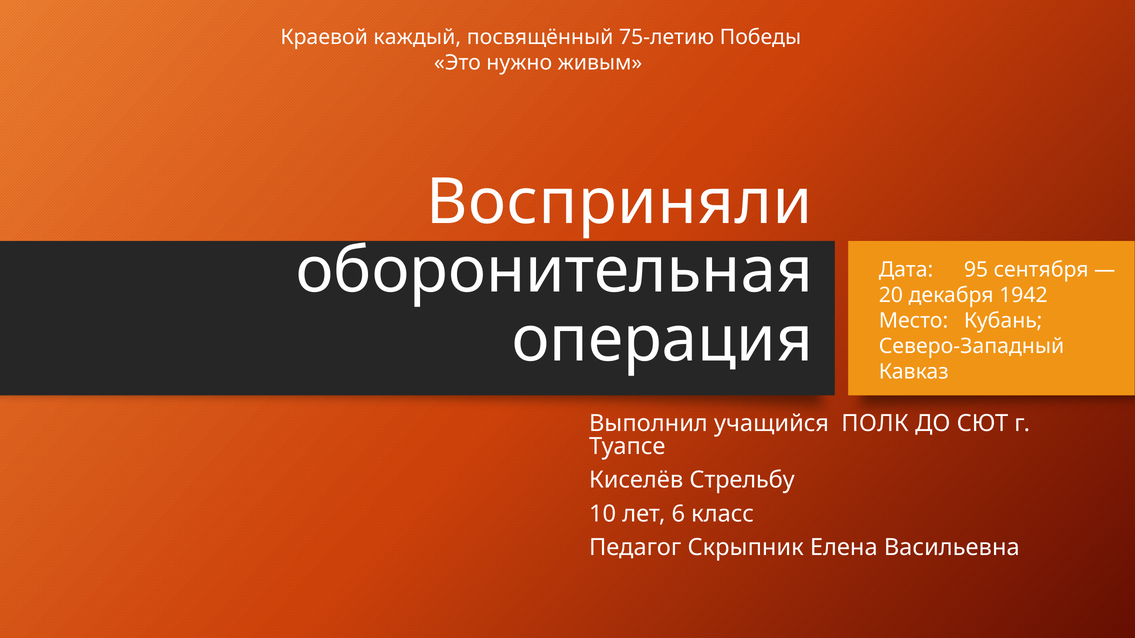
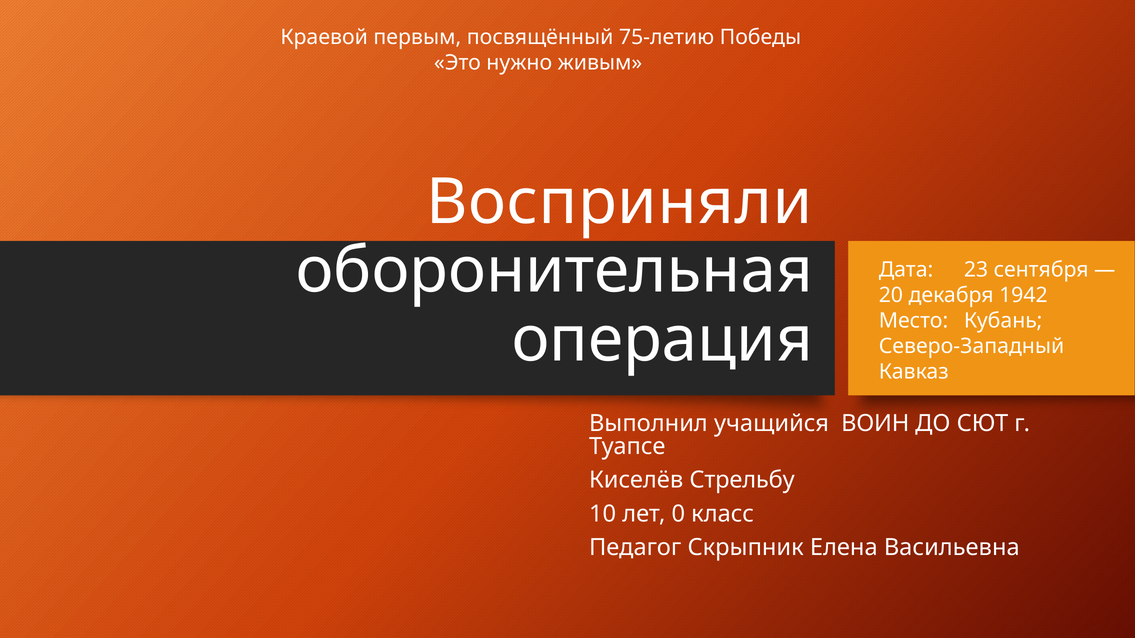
каждый: каждый -> первым (417, 37)
95: 95 -> 23 (976, 270)
ПОЛК: ПОЛК -> ВОИН (875, 424)
6: 6 -> 0 (678, 514)
